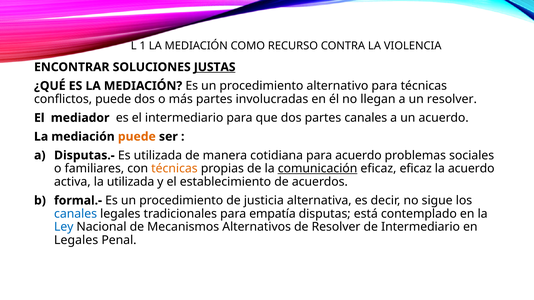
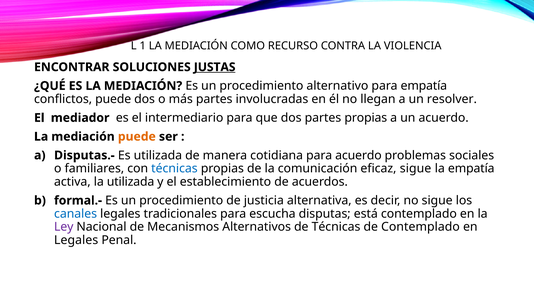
para técnicas: técnicas -> empatía (424, 86)
partes canales: canales -> propias (366, 118)
técnicas colour: orange -> blue (174, 169)
comunicación underline: present -> none (318, 169)
eficaz eficaz: eficaz -> sigue (416, 169)
la acuerdo: acuerdo -> empatía (471, 169)
empatía: empatía -> escucha (272, 214)
Ley colour: blue -> purple (64, 227)
de Resolver: Resolver -> Técnicas (336, 227)
de Intermediario: Intermediario -> Contemplado (420, 227)
